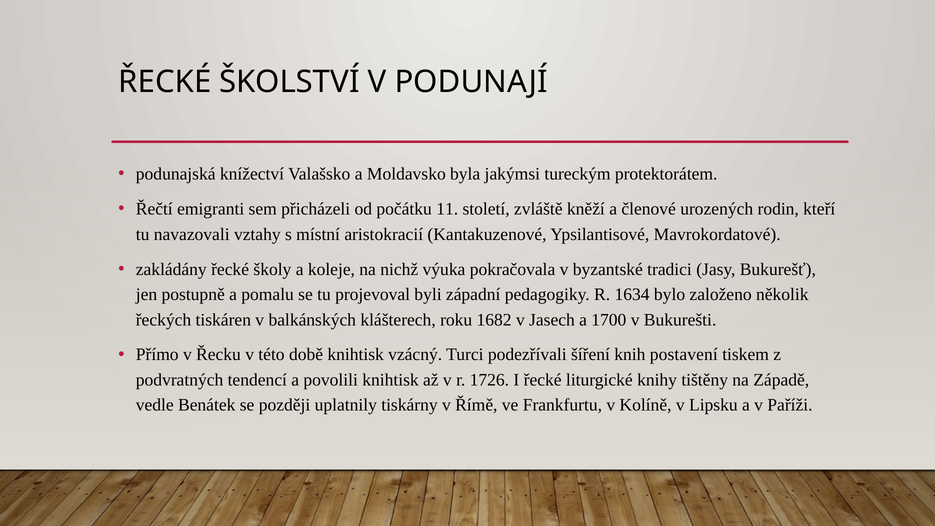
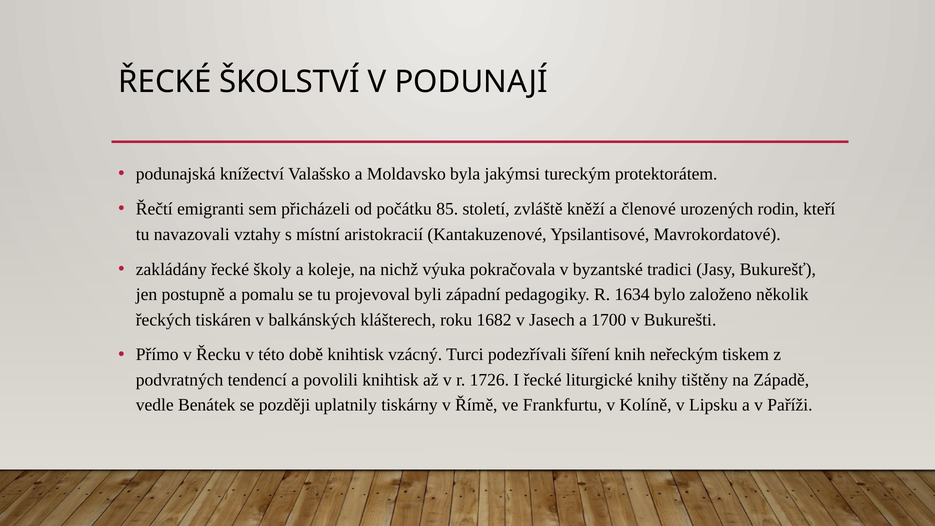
11: 11 -> 85 (447, 209)
postavení: postavení -> neřeckým (684, 355)
